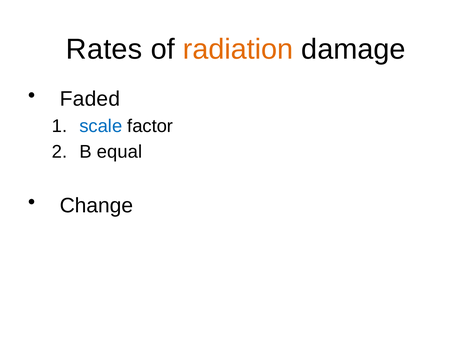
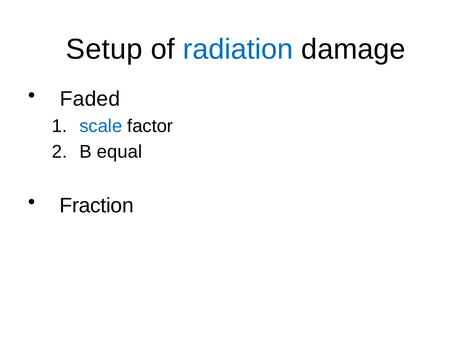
Rates: Rates -> Setup (104, 49)
radiation colour: orange -> blue (238, 49)
Change: Change -> Fraction (97, 206)
